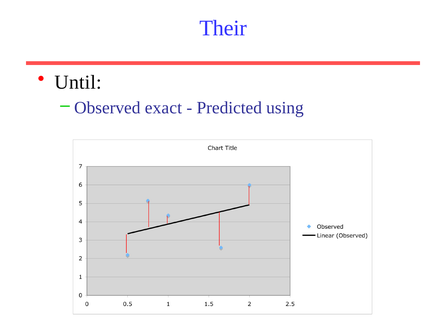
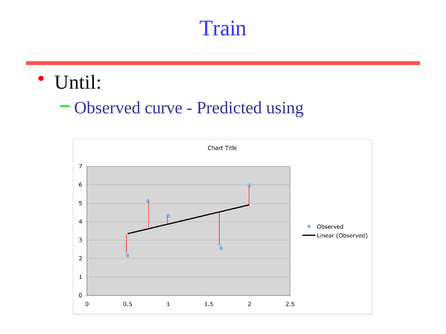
Their: Their -> Train (223, 28)
exact: exact -> curve (164, 108)
